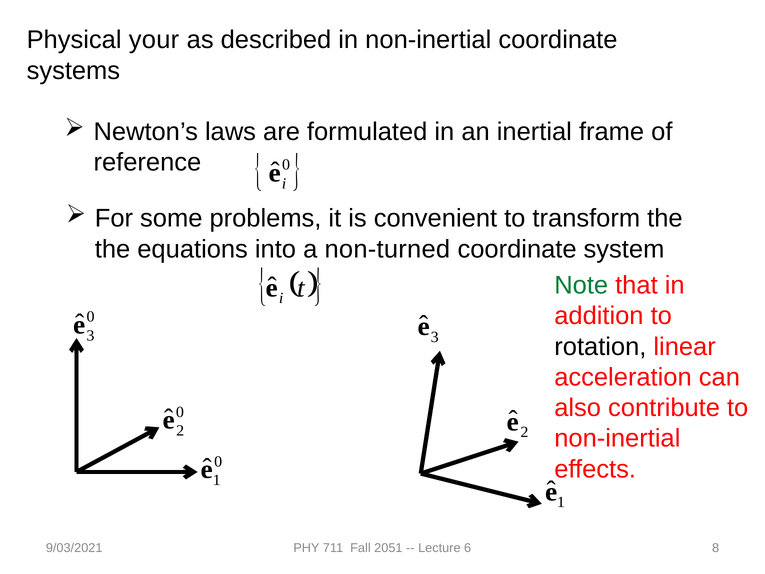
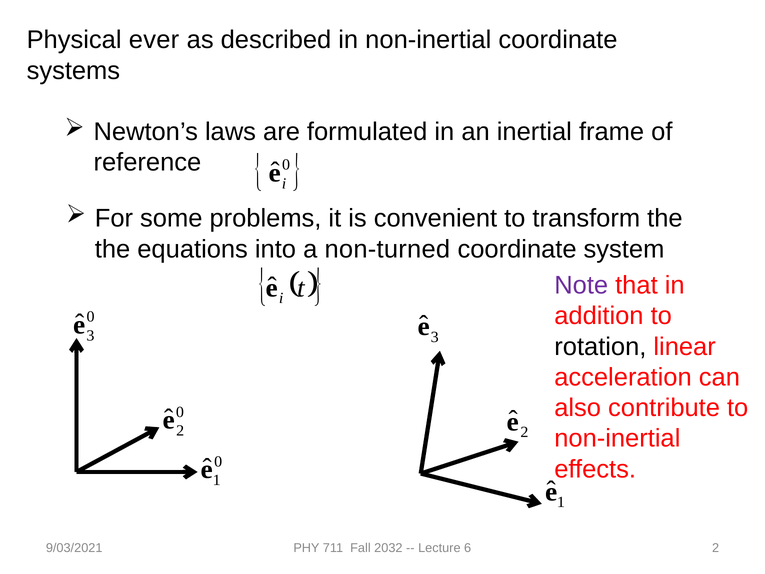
your: your -> ever (154, 40)
Note colour: green -> purple (581, 285)
2051: 2051 -> 2032 (388, 548)
6 8: 8 -> 2 (716, 548)
